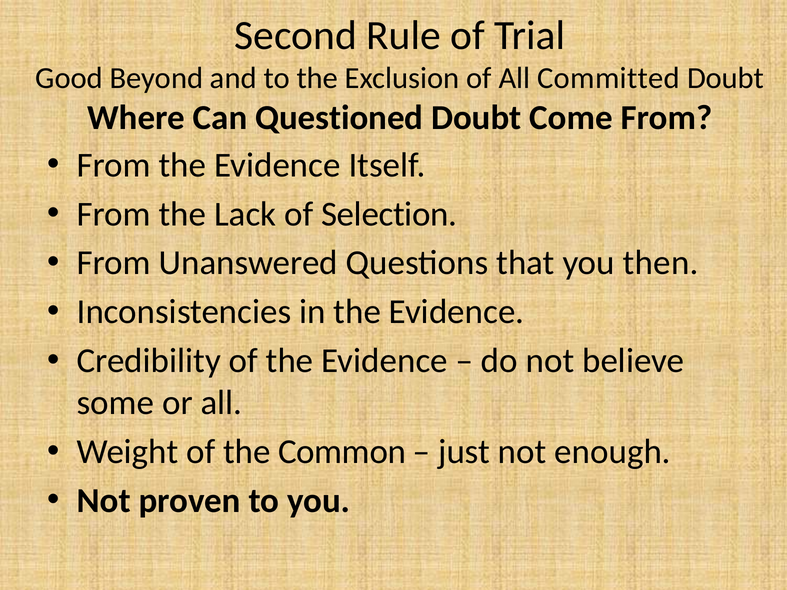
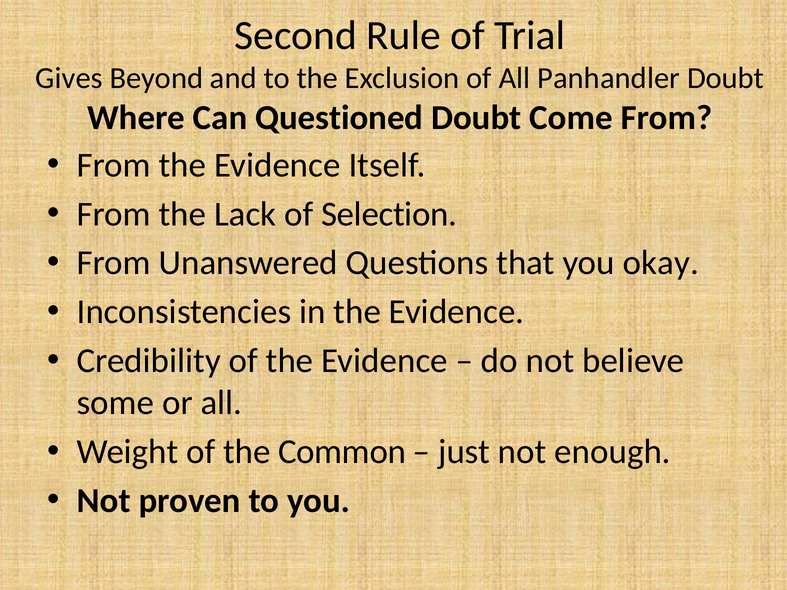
Good: Good -> Gives (69, 78)
Committed: Committed -> Panhandler (609, 78)
then: then -> okay (661, 263)
